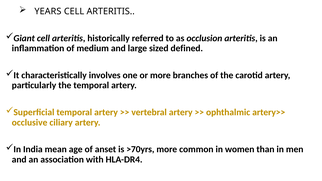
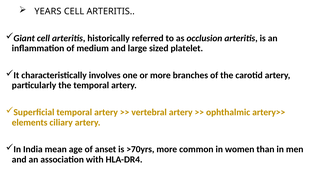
defined: defined -> platelet (187, 48)
occlusive: occlusive -> elements (30, 123)
